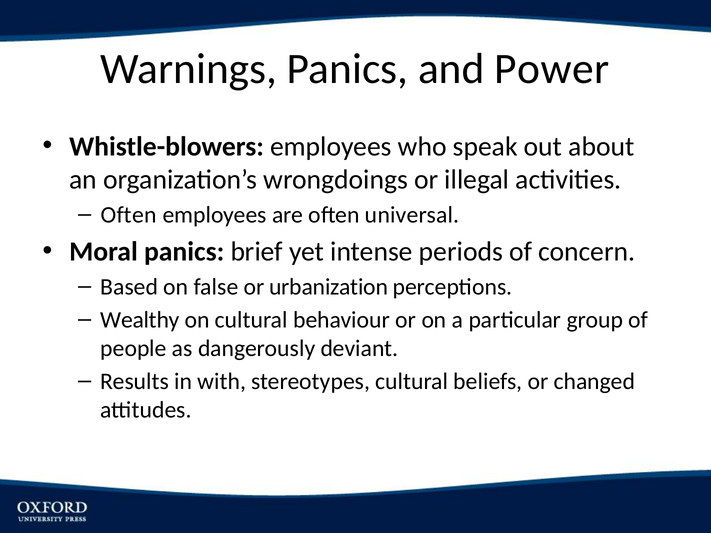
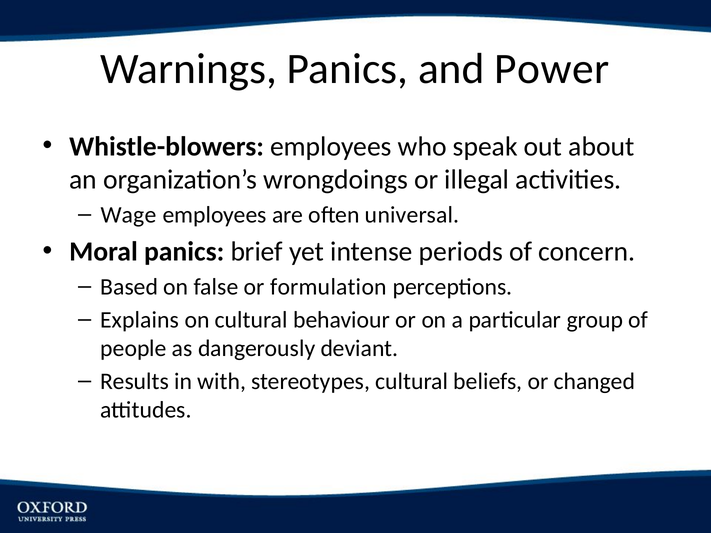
Often: Often -> Wage (129, 215)
urbanization: urbanization -> formulation (328, 287)
Wealthy: Wealthy -> Explains (140, 320)
